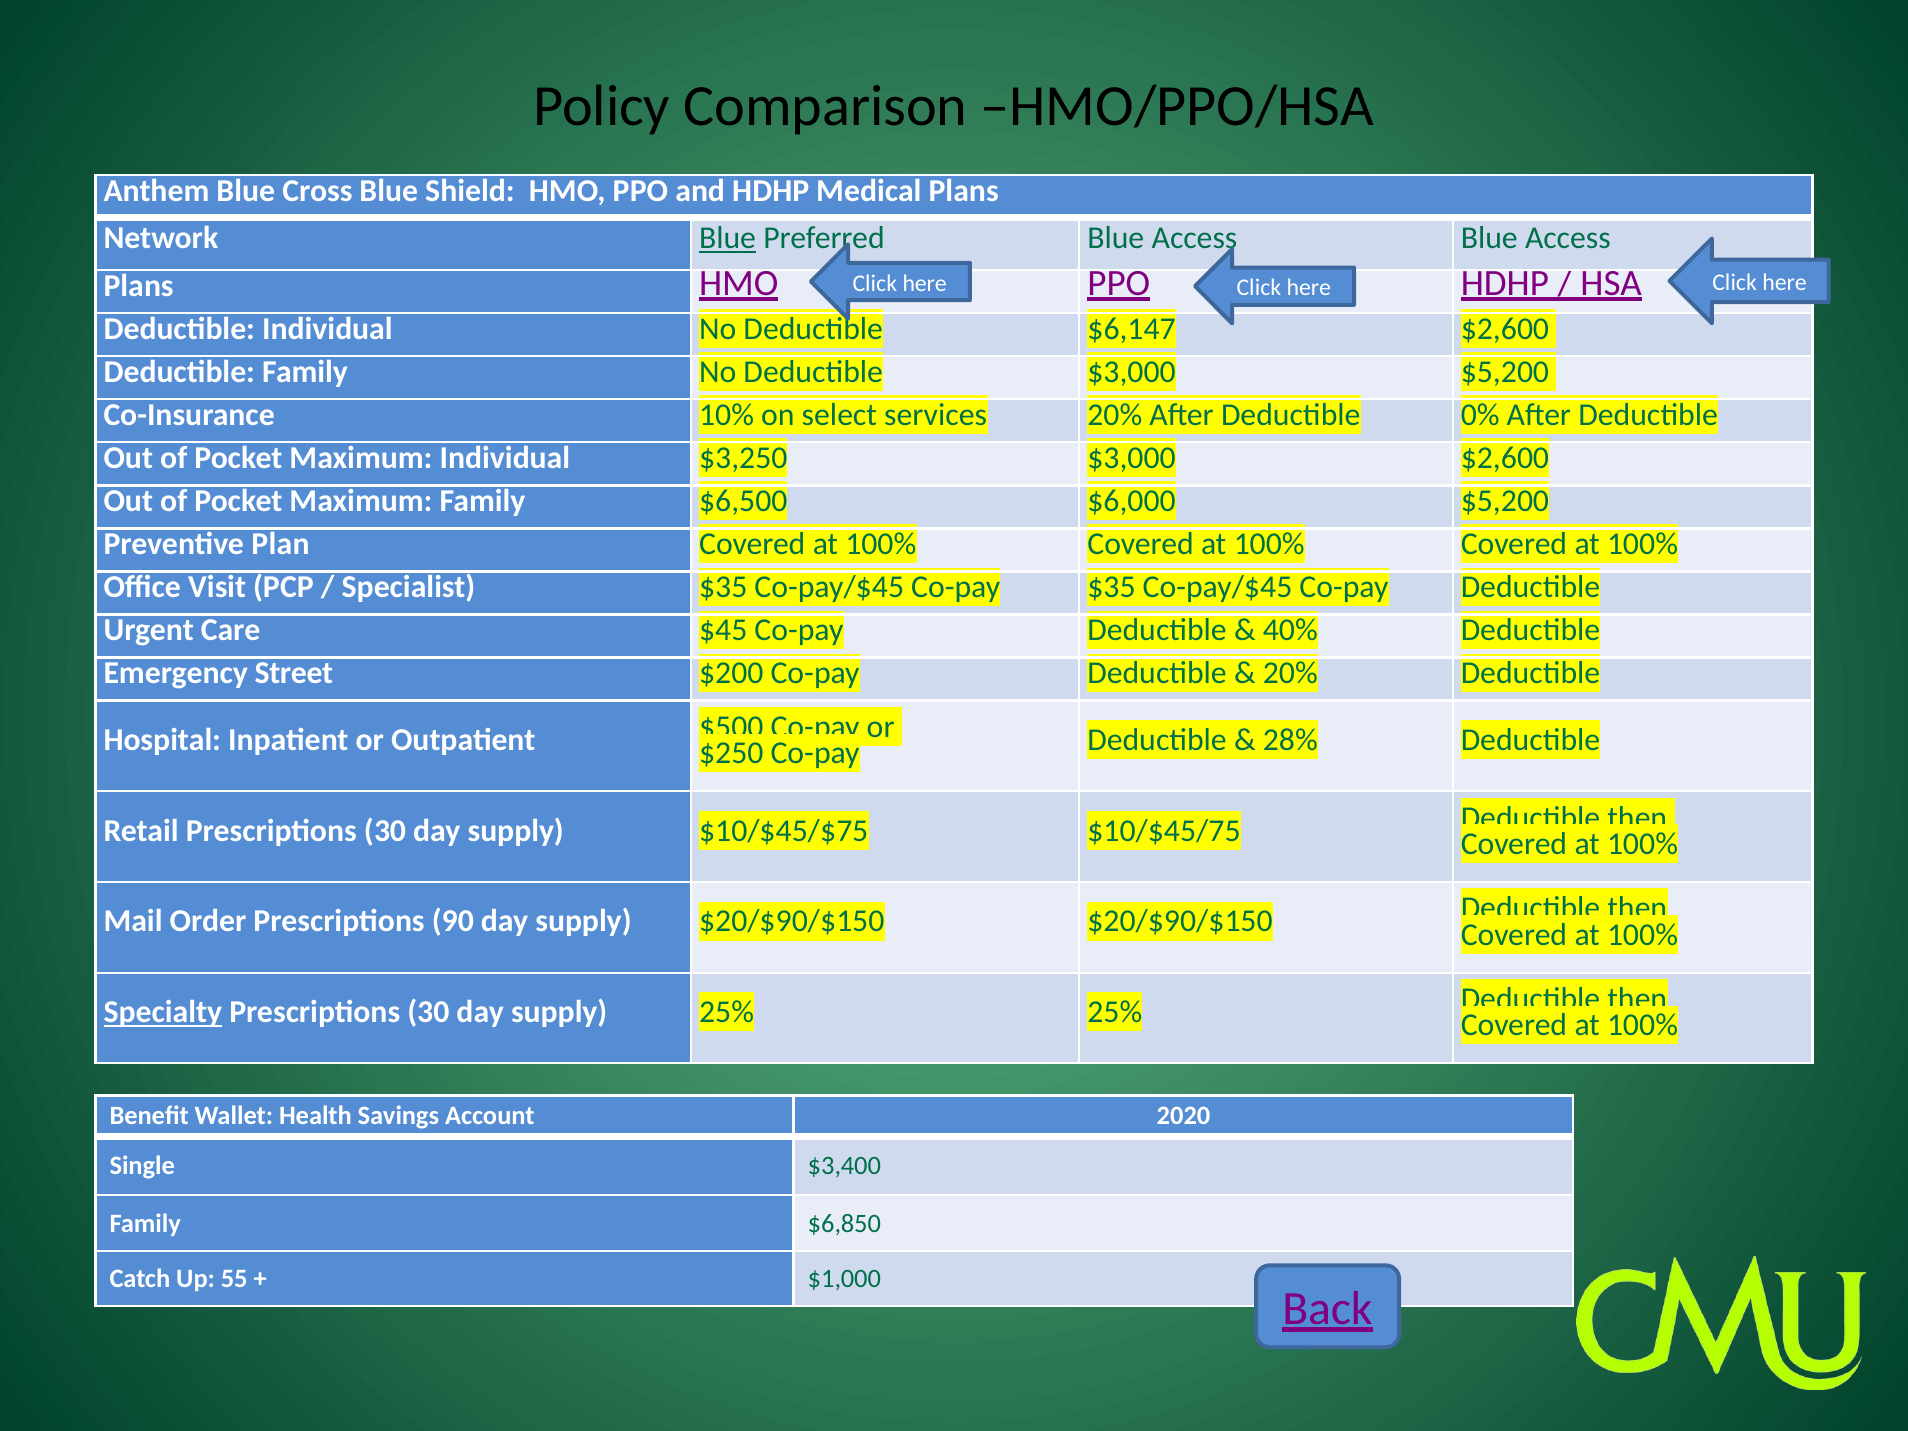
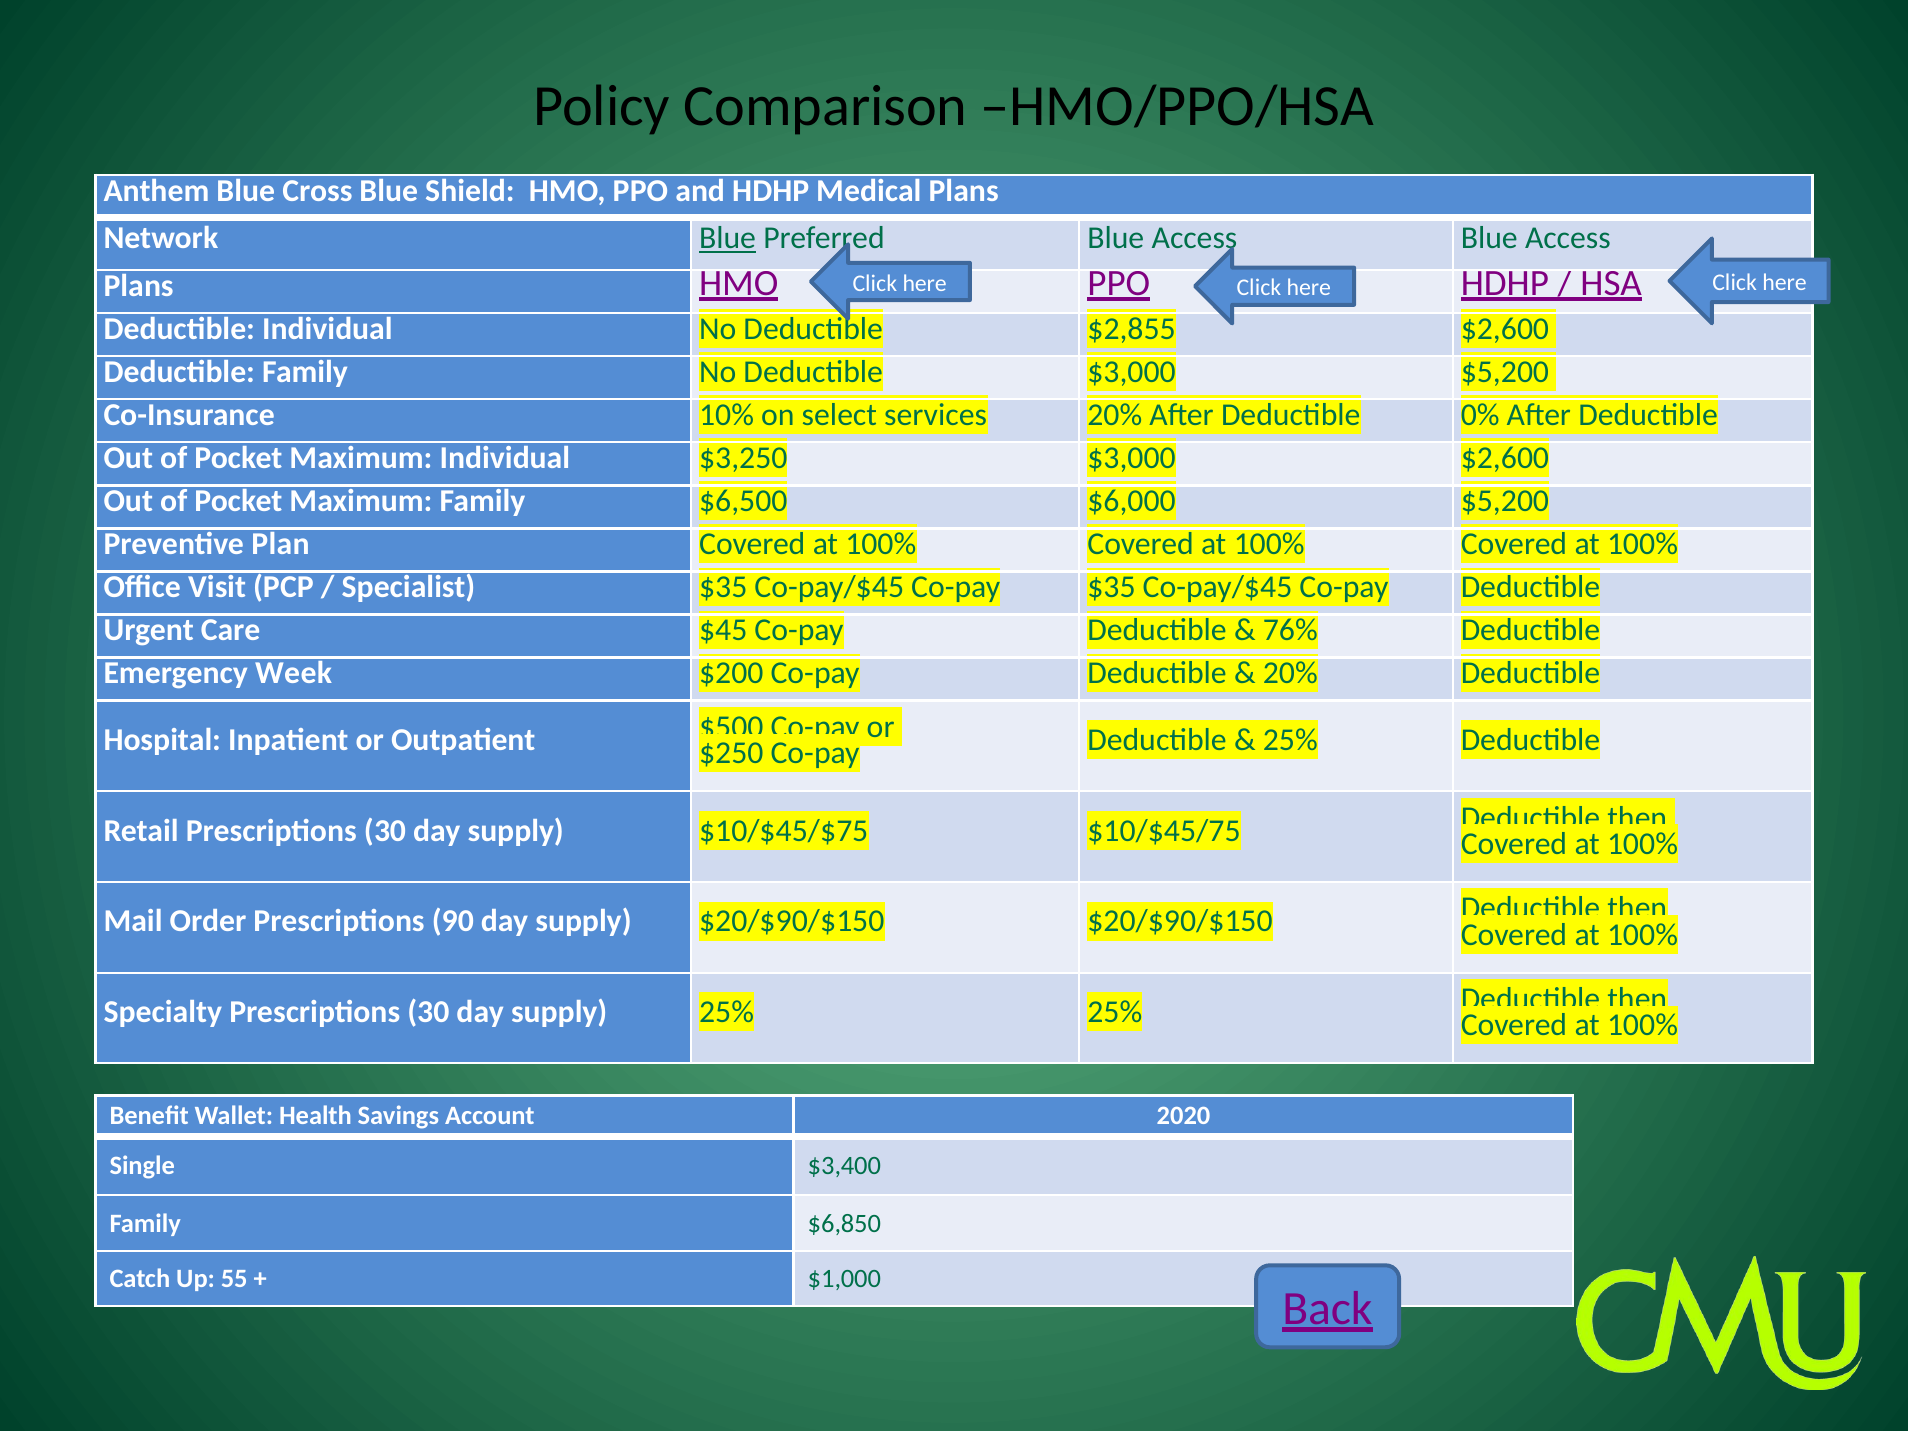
$6,147: $6,147 -> $2,855 (1132, 329)
40%: 40% -> 76% (1290, 630)
Street: Street -> Week (294, 673)
28%: 28% -> 25% (1290, 740)
Specialty underline: present -> none (163, 1012)
